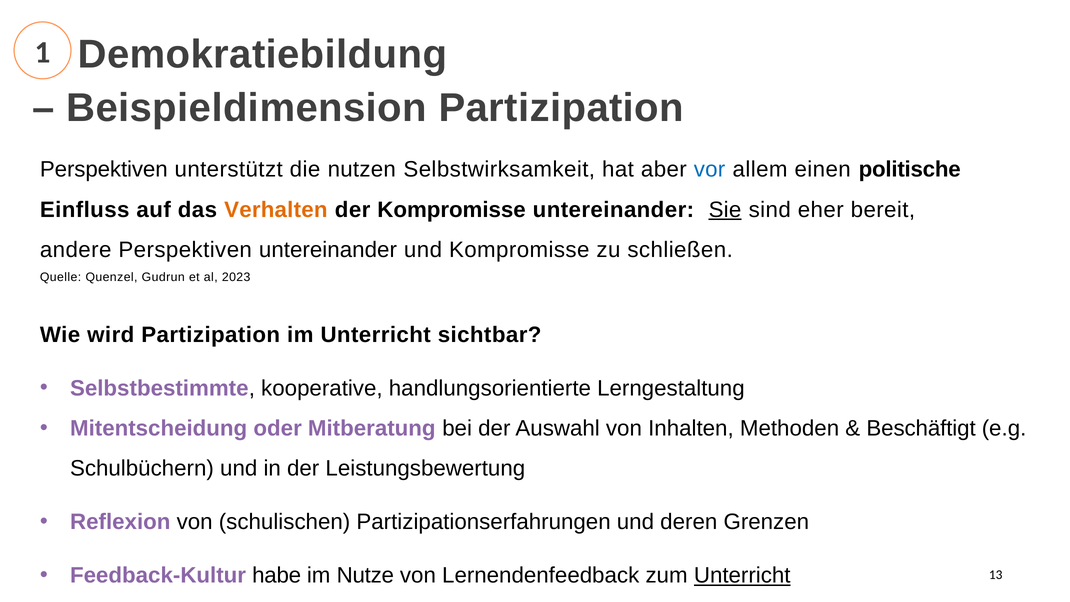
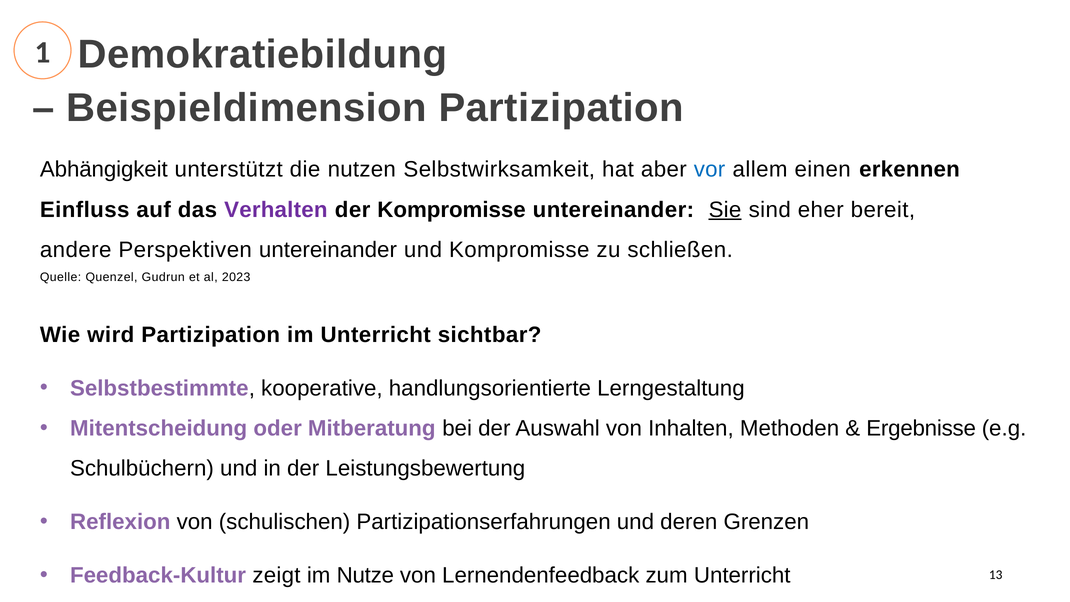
Perspektiven: Perspektiven -> Abhängigkeit (104, 170)
politische: politische -> erkennen (909, 170)
Verhalten colour: orange -> purple (276, 210)
Beschäftigt: Beschäftigt -> Ergebnisse (921, 428)
habe: habe -> zeigt (276, 575)
Unterricht underline: present -> none (742, 575)
